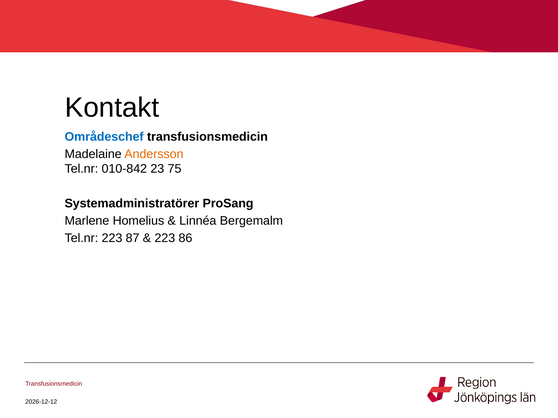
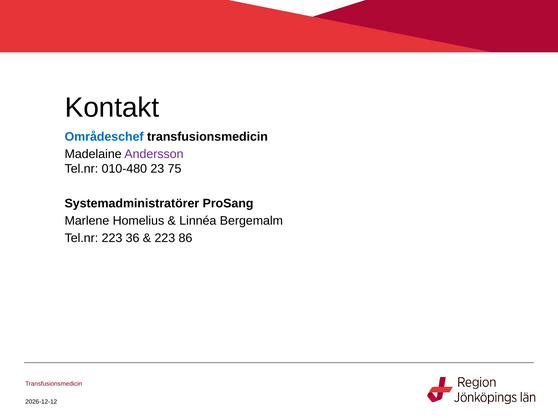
Andersson colour: orange -> purple (154, 154)
010-842: 010-842 -> 010-480 (124, 169)
87: 87 -> 36 (133, 238)
